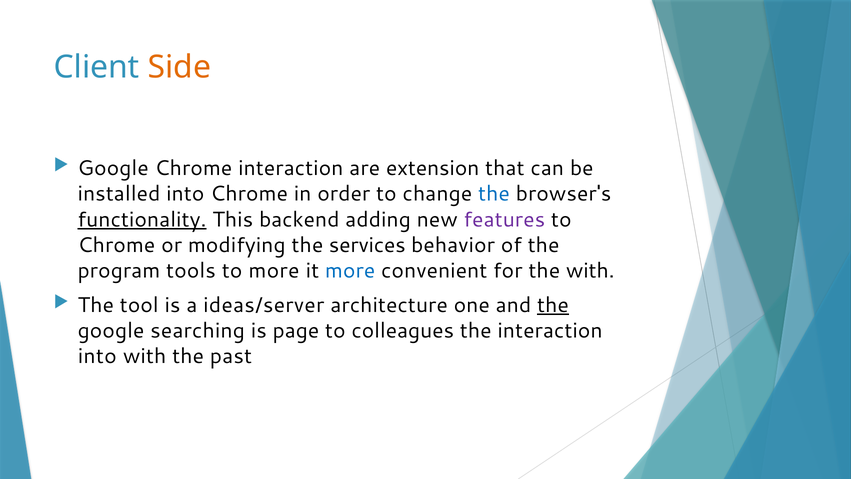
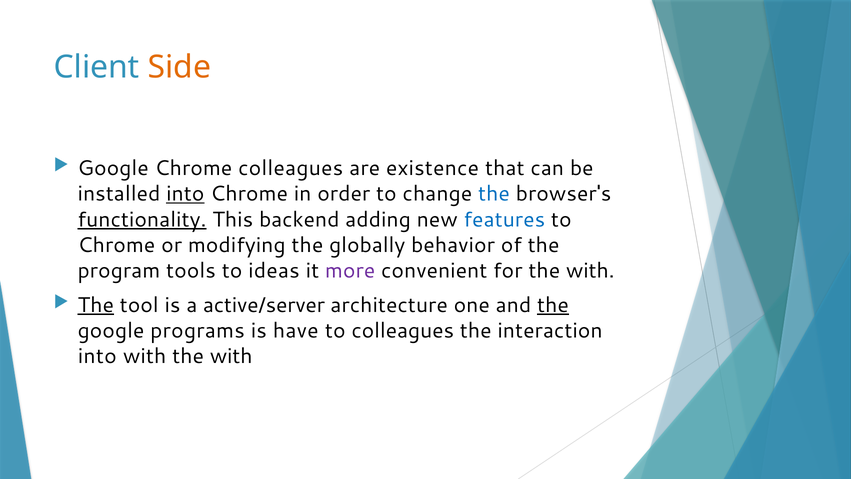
Chrome interaction: interaction -> colleagues (291, 168)
extension: extension -> existence (432, 168)
into underline: none -> present (185, 194)
features colour: purple -> blue (504, 219)
services: services -> globally (367, 245)
to more: more -> ideas (274, 270)
more colour: blue -> purple (350, 270)
The underline: none -> present (96, 305)
ideas/server: ideas/server -> active/server (264, 305)
searching: searching -> programs (198, 330)
page: page -> have (296, 330)
with the past: past -> with (231, 356)
